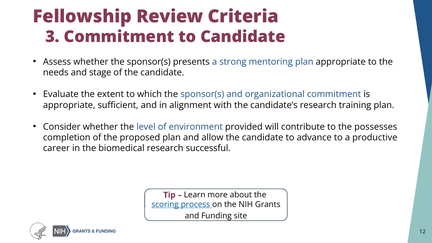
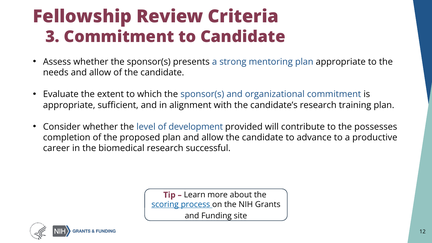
needs and stage: stage -> allow (100, 73)
environment: environment -> development (196, 127)
